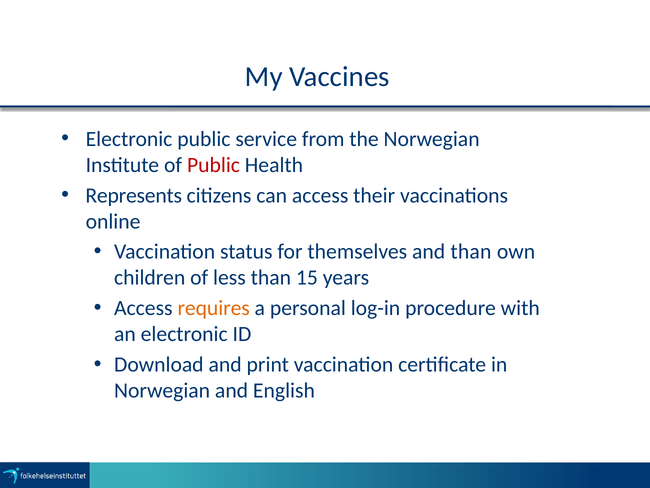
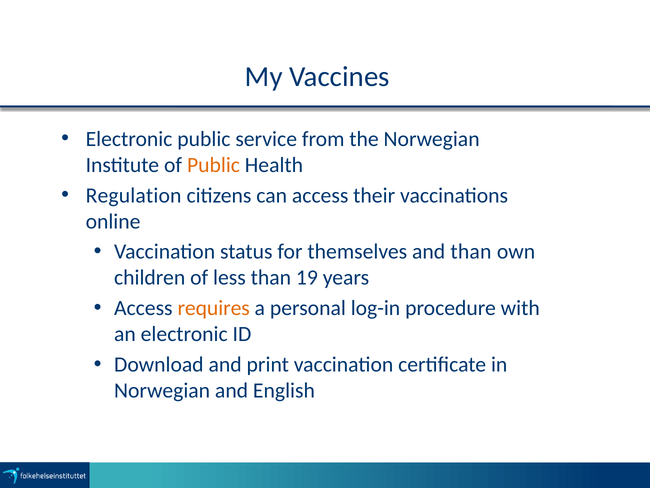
Public colour: red -> orange (213, 165)
Represents: Represents -> Regulation (134, 195)
15: 15 -> 19 (307, 278)
